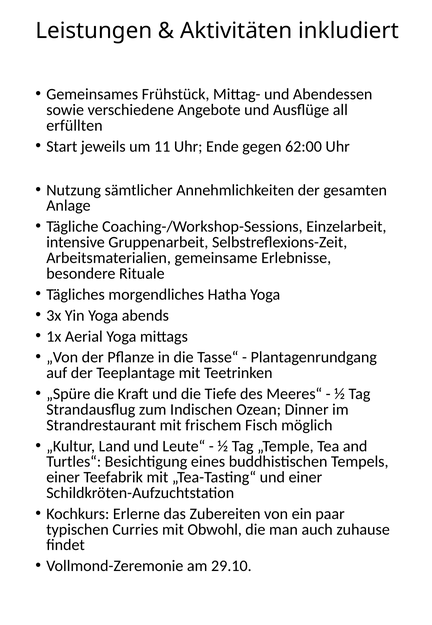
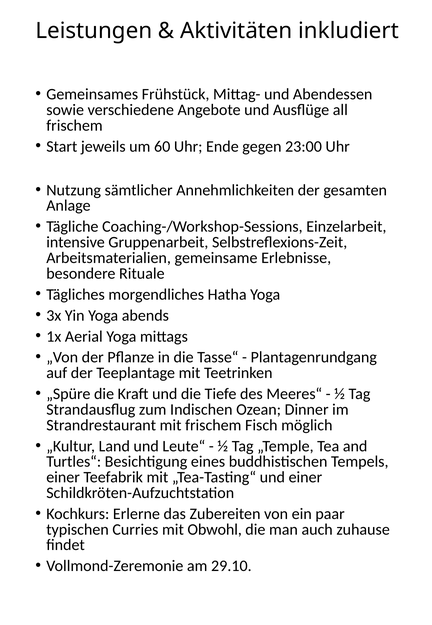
erfüllten: erfüllten -> frischem (74, 125)
11: 11 -> 60 (162, 146)
62:00: 62:00 -> 23:00 (303, 146)
